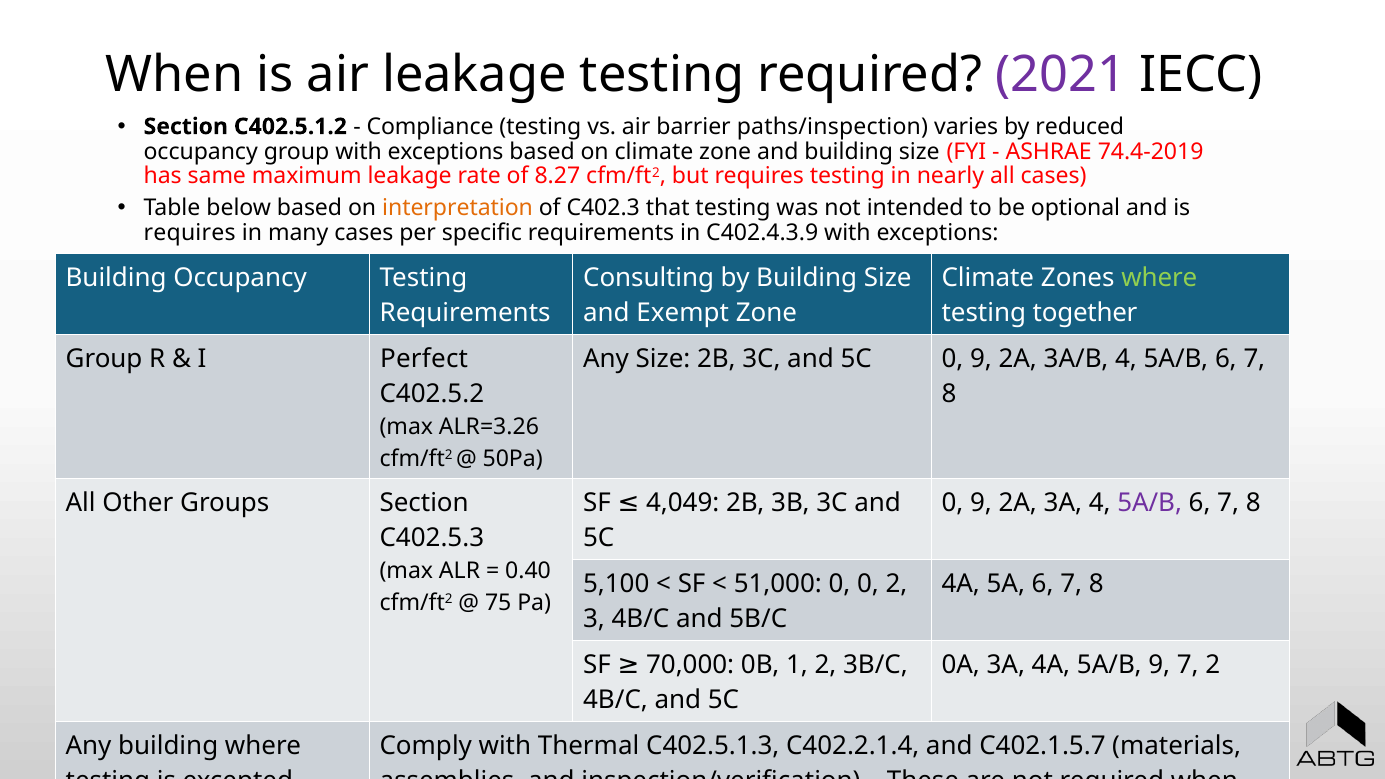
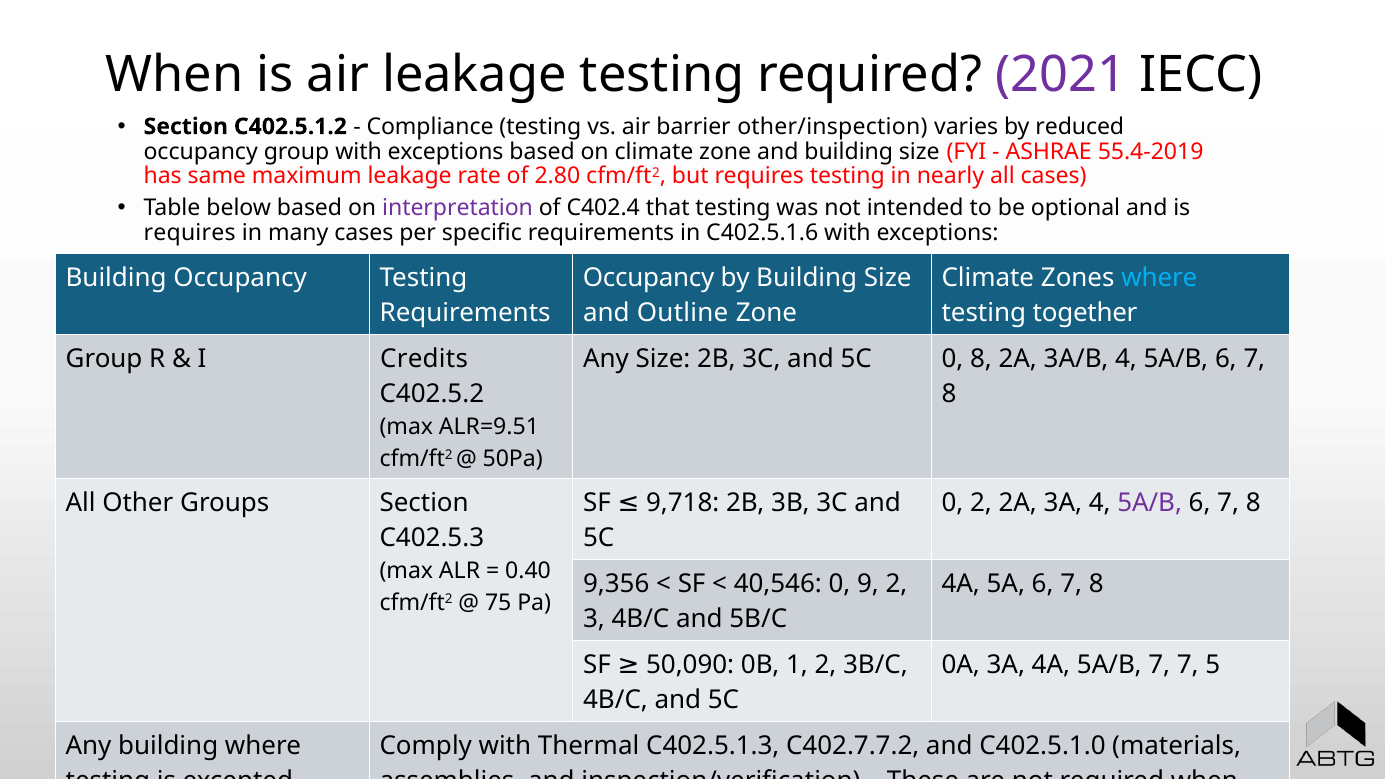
paths/inspection: paths/inspection -> other/inspection (832, 127)
74.4-2019: 74.4-2019 -> 55.4-2019 (1151, 151)
8.27: 8.27 -> 2.80 (557, 176)
interpretation colour: orange -> purple (458, 208)
C402.3: C402.3 -> C402.4 (603, 208)
C402.4.3.9: C402.4.3.9 -> C402.5.1.6 (762, 233)
Consulting: Consulting -> Occupancy (649, 278)
where colour: light green -> light blue (1159, 278)
Exempt: Exempt -> Outline (683, 313)
Perfect: Perfect -> Credits (424, 359)
and 5C 0 9: 9 -> 8 (981, 359)
ALR=3.26: ALR=3.26 -> ALR=9.51 (489, 427)
4,049: 4,049 -> 9,718 (683, 503)
9: 9 -> 2 (981, 503)
5,100: 5,100 -> 9,356 (616, 584)
51,000: 51,000 -> 40,546 (778, 584)
0 0: 0 -> 9 (868, 584)
70,000: 70,000 -> 50,090 (690, 665)
5A/B 9: 9 -> 7 (1159, 665)
7 2: 2 -> 5 (1213, 665)
C402.2.1.4: C402.2.1.4 -> C402.7.7.2 (853, 746)
C402.1.5.7: C402.1.5.7 -> C402.5.1.0 (1042, 746)
